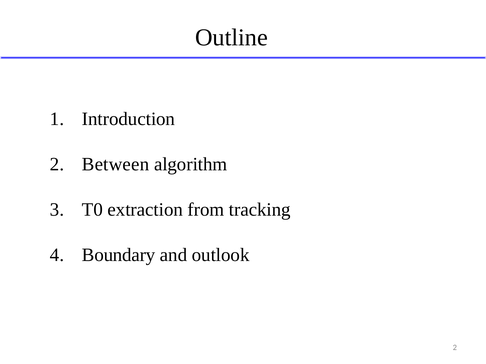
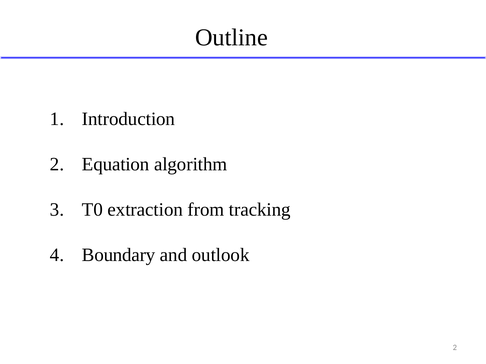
Between: Between -> Equation (116, 165)
